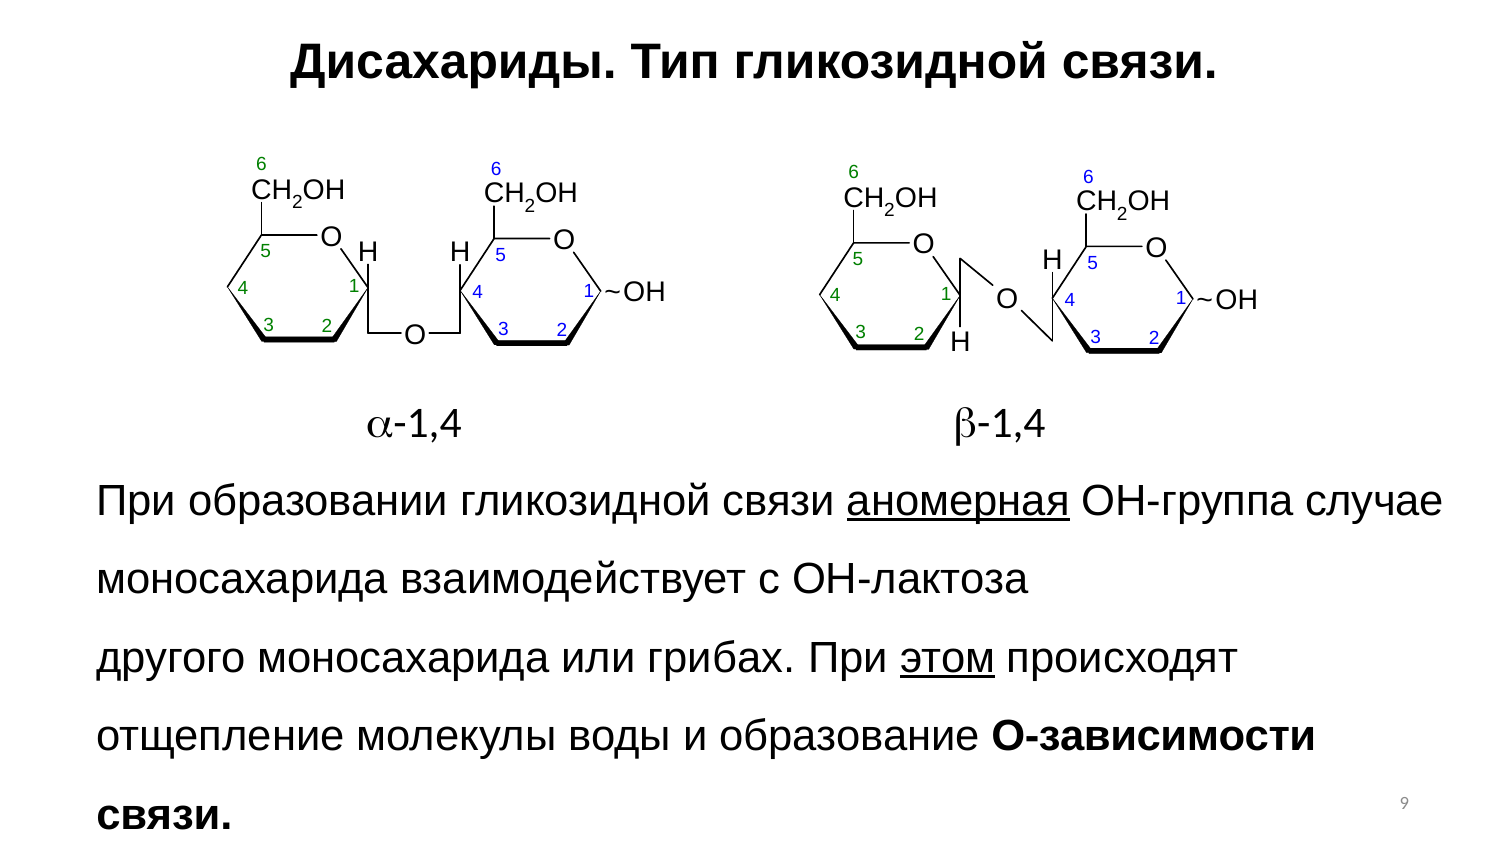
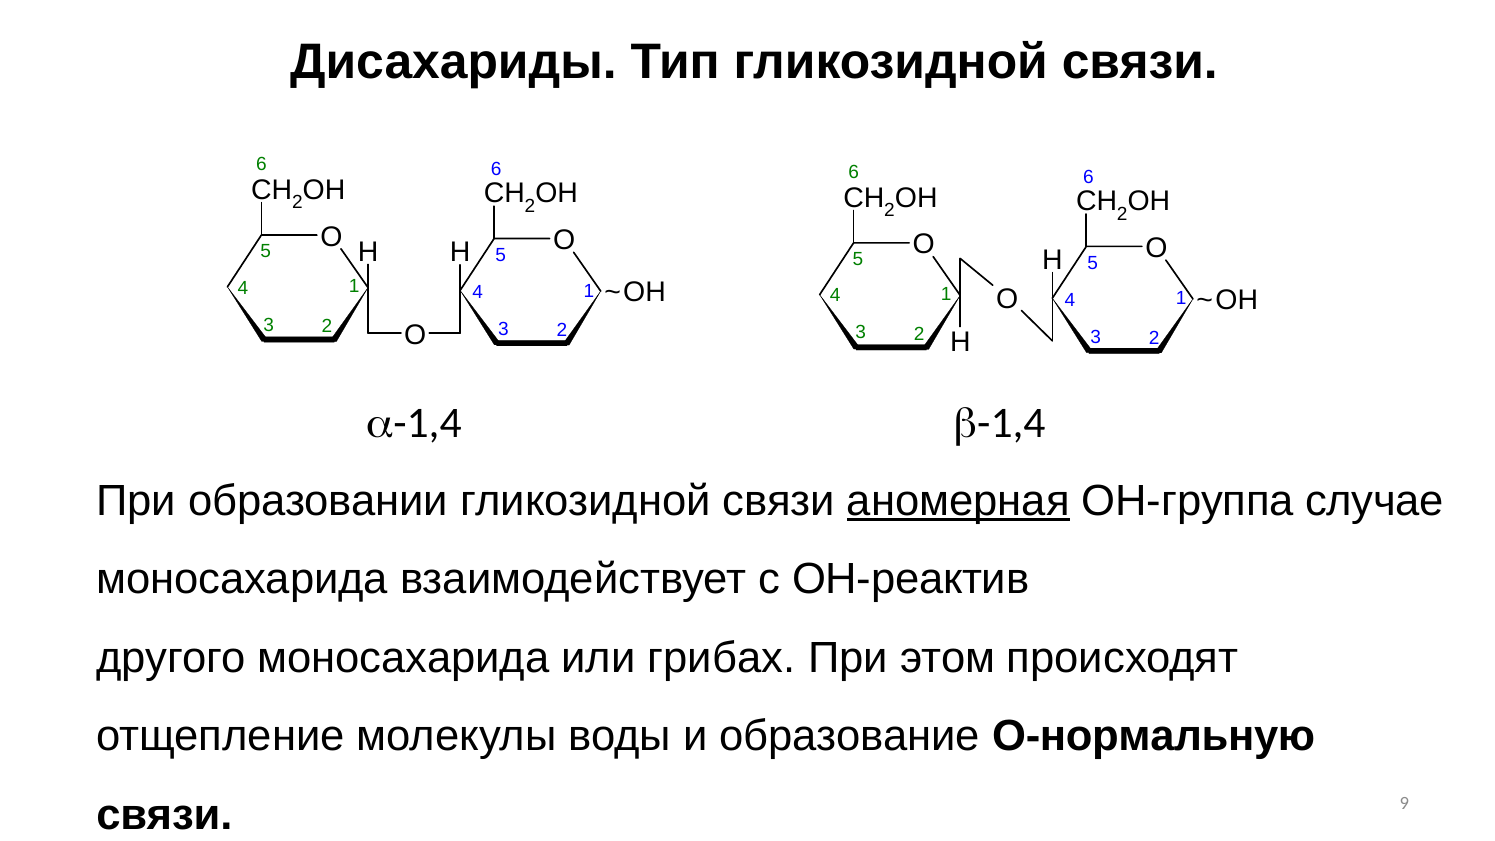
ОН-лактоза: ОН-лактоза -> ОН-реактив (911, 579)
этом underline: present -> none (948, 658)
О-зависимости: О-зависимости -> О-нормальную (1154, 736)
